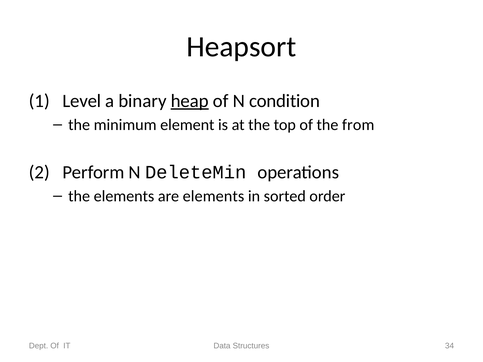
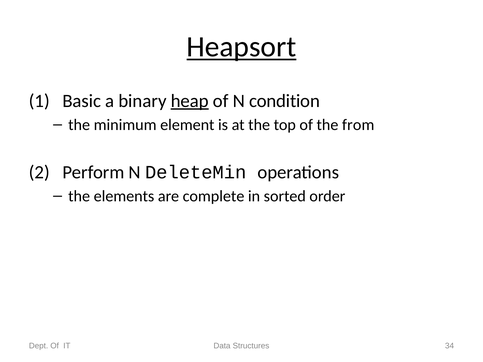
Heapsort underline: none -> present (241, 47)
Level: Level -> Basic (82, 101)
are elements: elements -> complete (214, 196)
